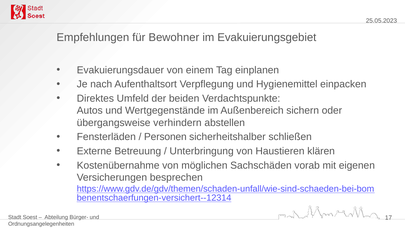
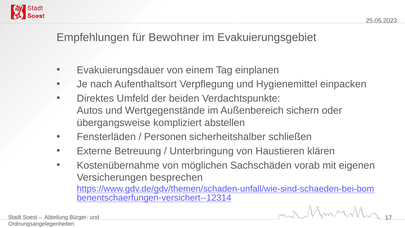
verhindern: verhindern -> kompliziert (177, 123)
